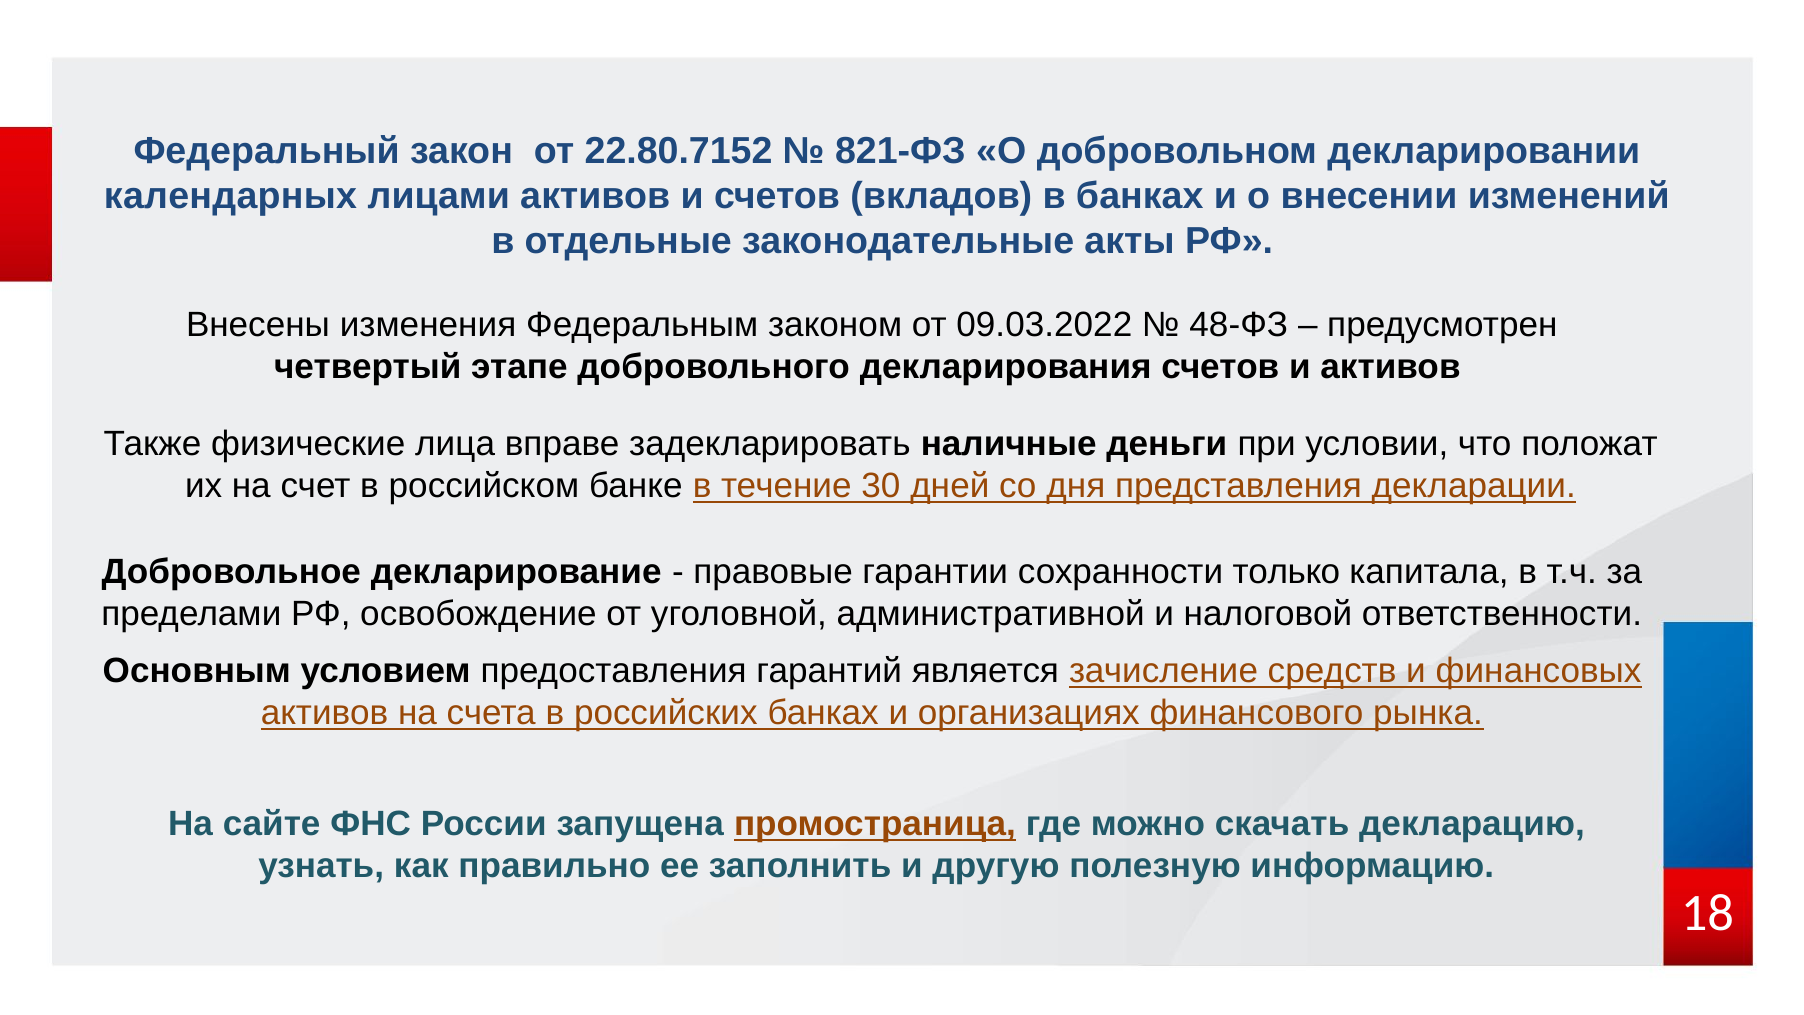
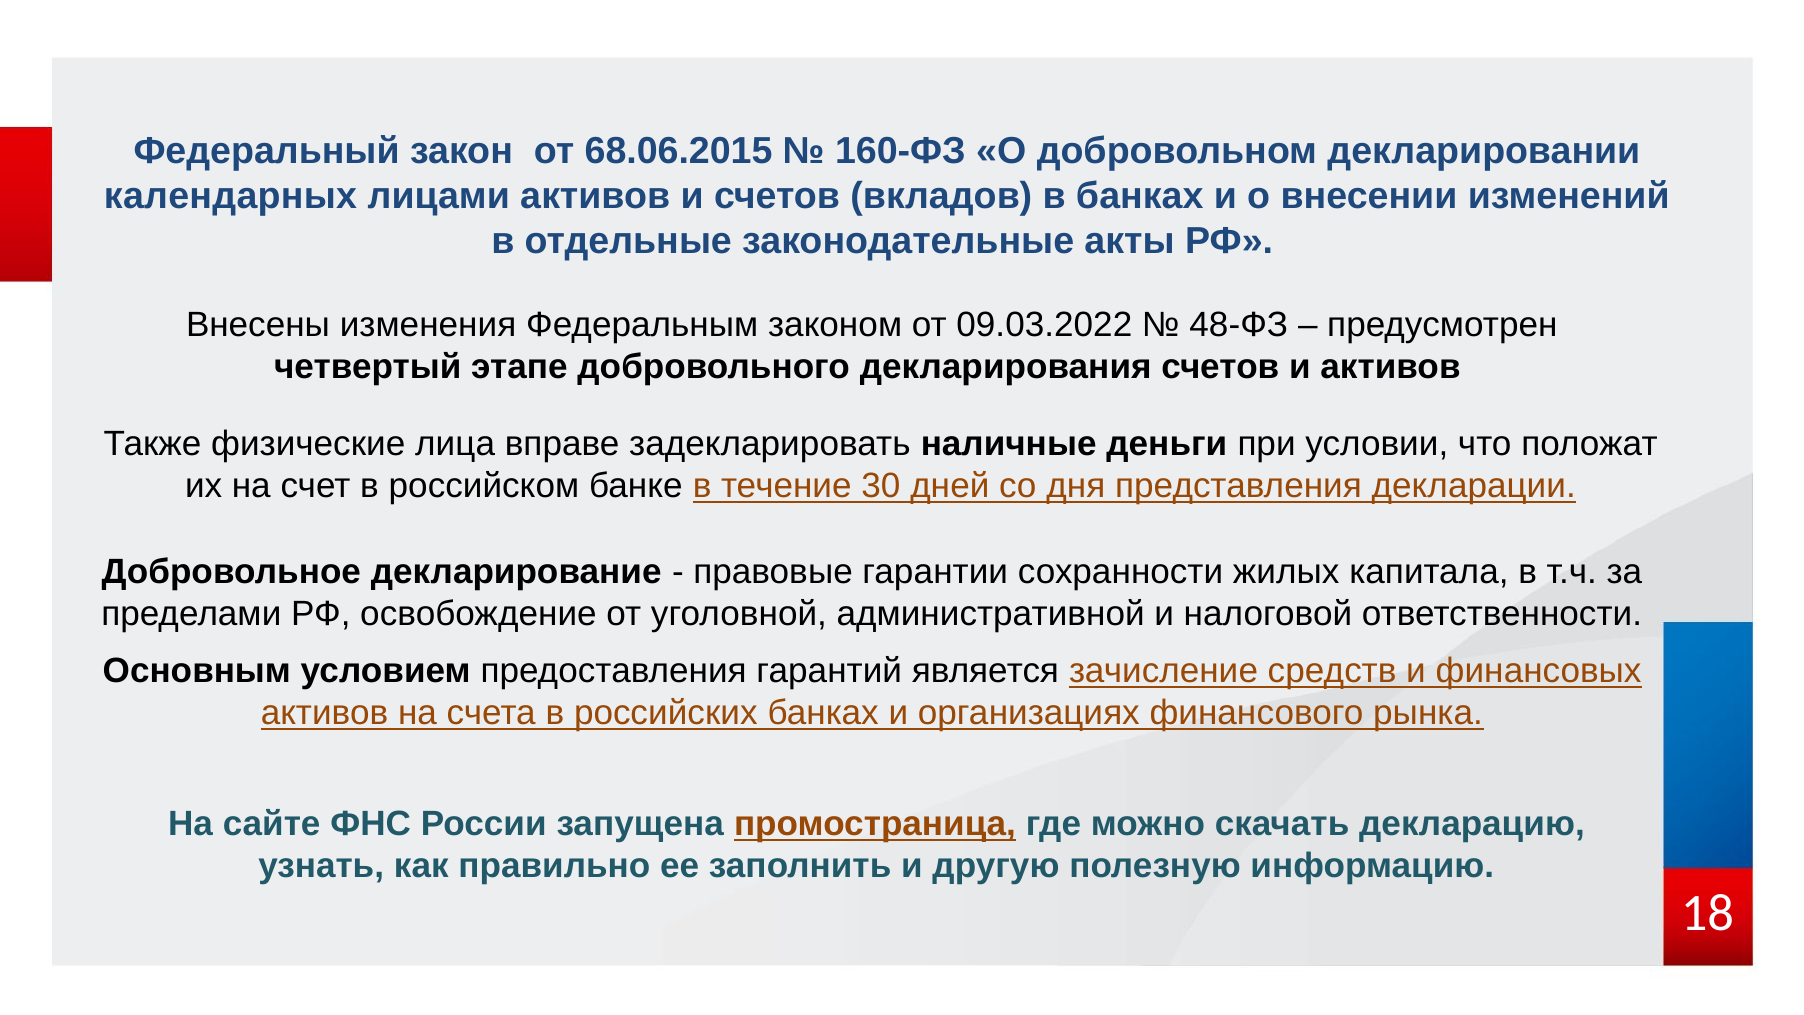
22.80.7152: 22.80.7152 -> 68.06.2015 (679, 151)
821-ФЗ: 821-ФЗ -> 160-ФЗ (900, 151)
только: только -> жилых (1286, 572)
